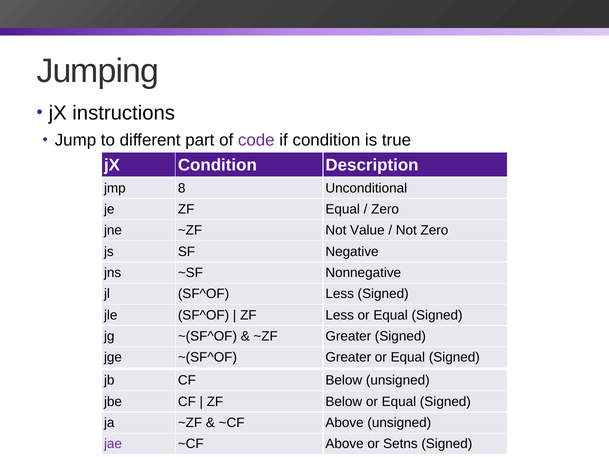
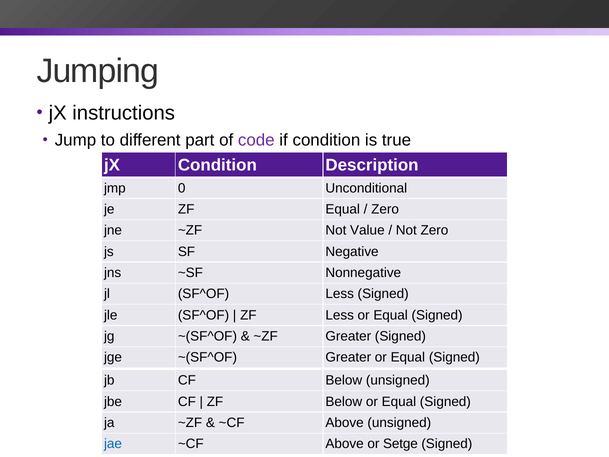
8: 8 -> 0 (182, 188)
jae colour: purple -> blue (113, 444)
Setns: Setns -> Setge (400, 444)
